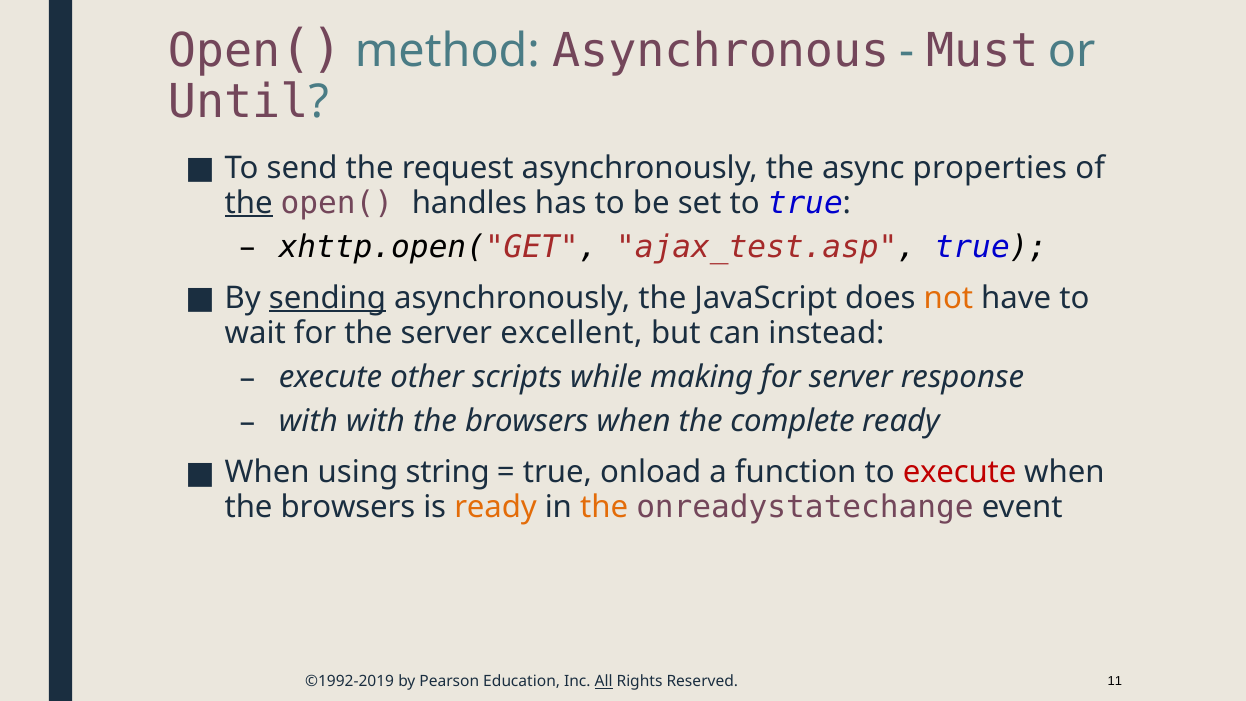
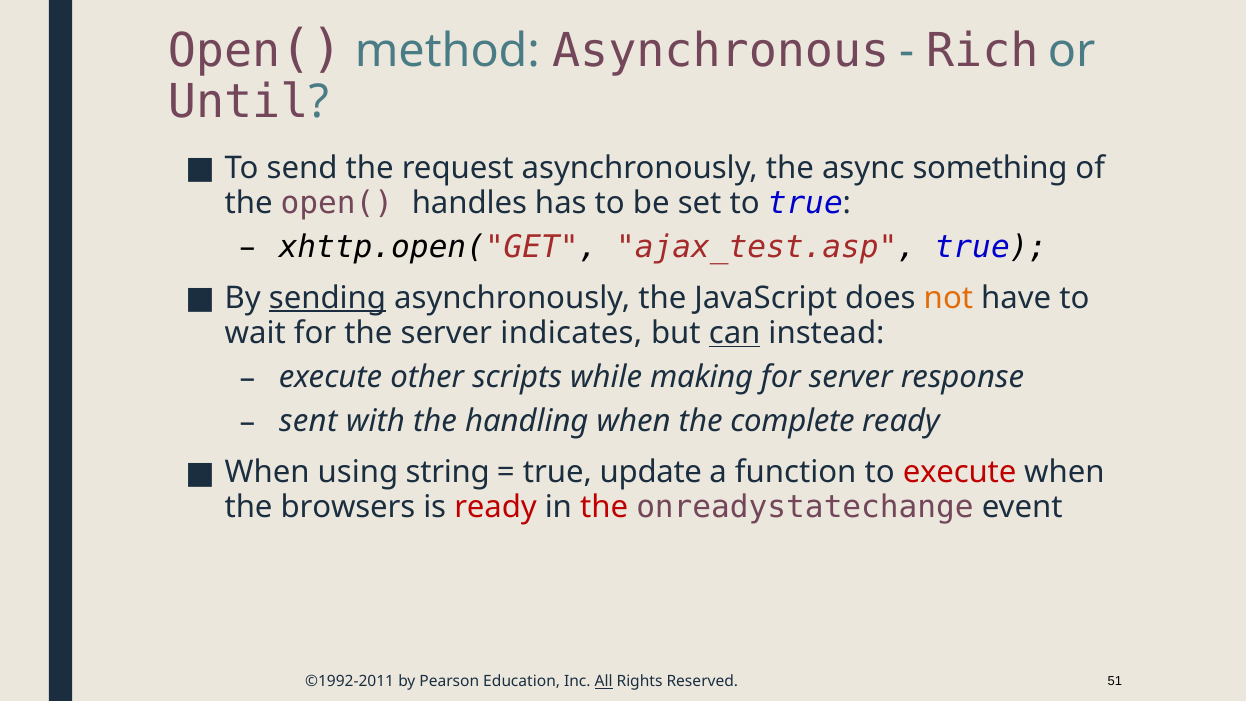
Must: Must -> Rich (982, 51)
properties: properties -> something (990, 168)
the underline: present -> none (249, 203)
excellent: excellent -> indicates (571, 333)
can underline: none -> present (735, 333)
with: with -> sent (308, 421)
with the browsers: browsers -> handling (527, 421)
onload: onload -> update (651, 472)
ready colour: orange -> red (495, 507)
the colour: orange -> red (604, 507)
©1992-2019: ©1992-2019 -> ©1992-2011 (350, 681)
11: 11 -> 51 (1115, 681)
